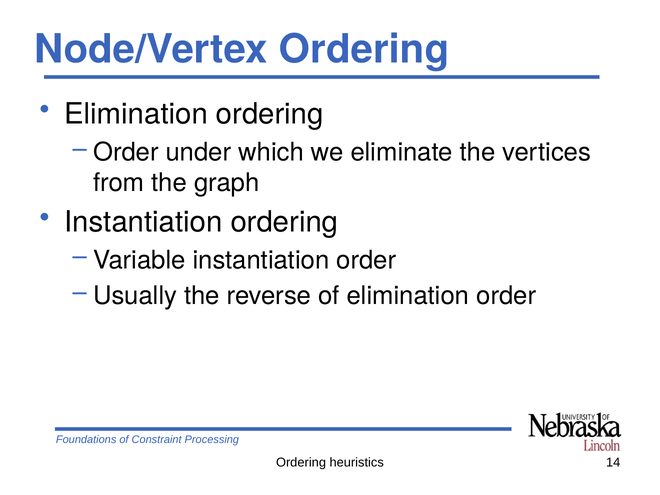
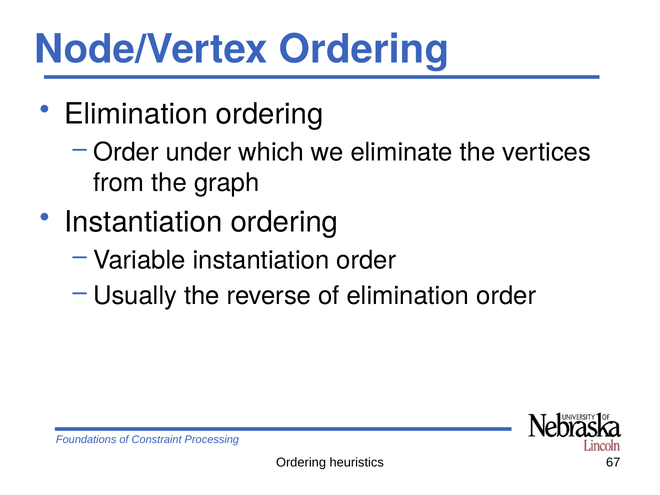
14: 14 -> 67 (613, 463)
